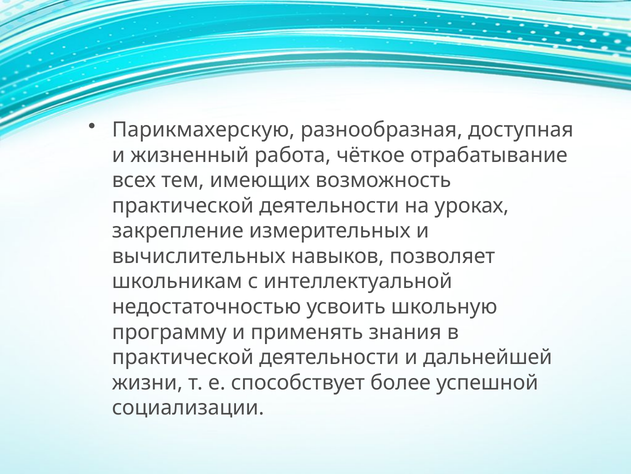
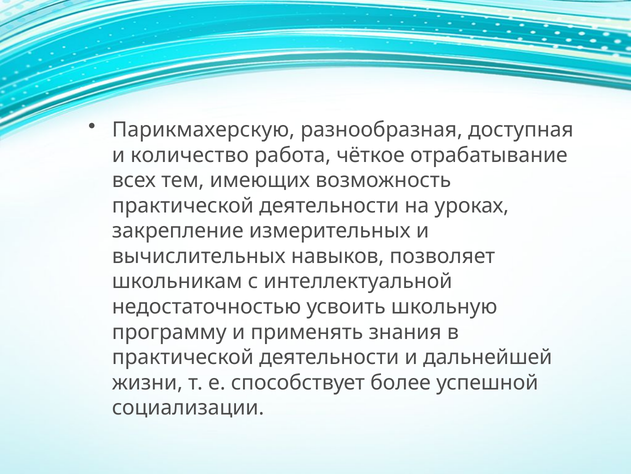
жизненный: жизненный -> количество (190, 155)
